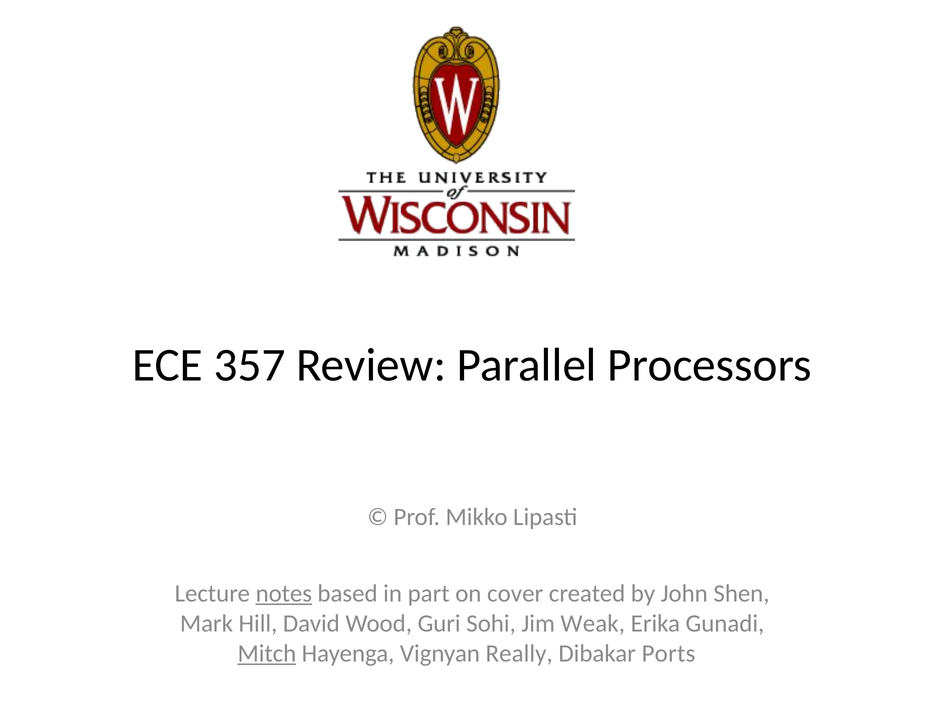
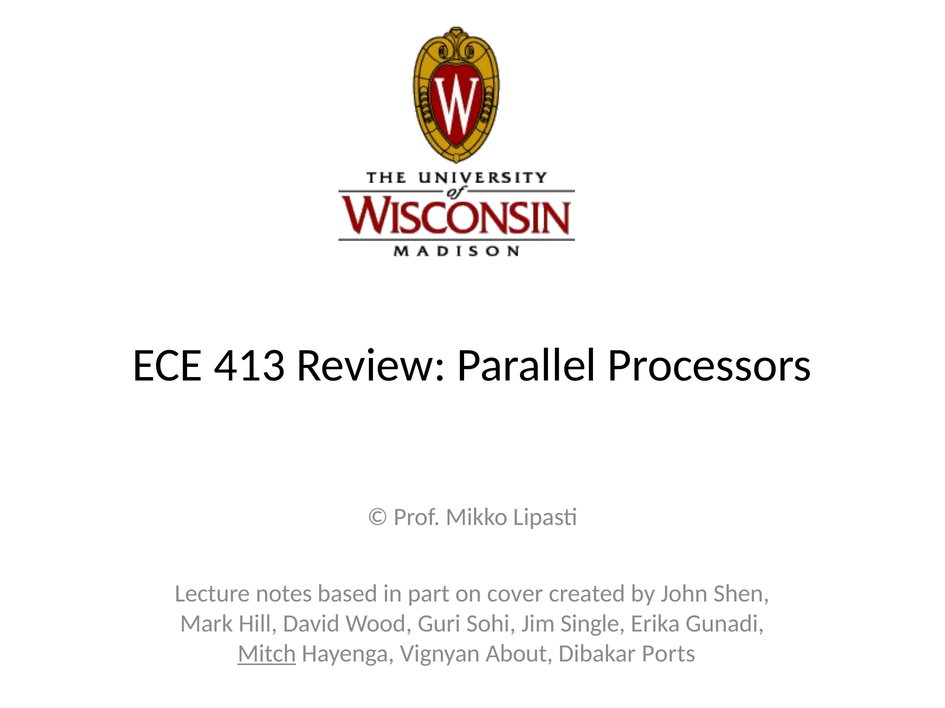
357: 357 -> 413 (250, 366)
notes underline: present -> none (284, 594)
Weak: Weak -> Single (593, 624)
Really: Really -> About (519, 654)
